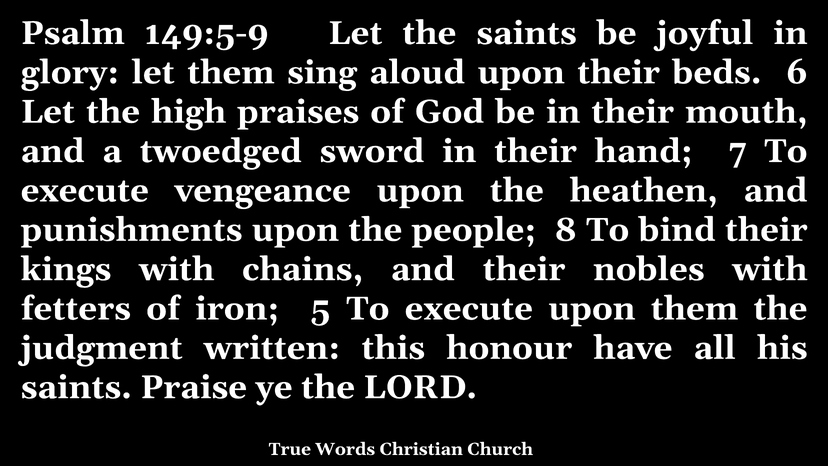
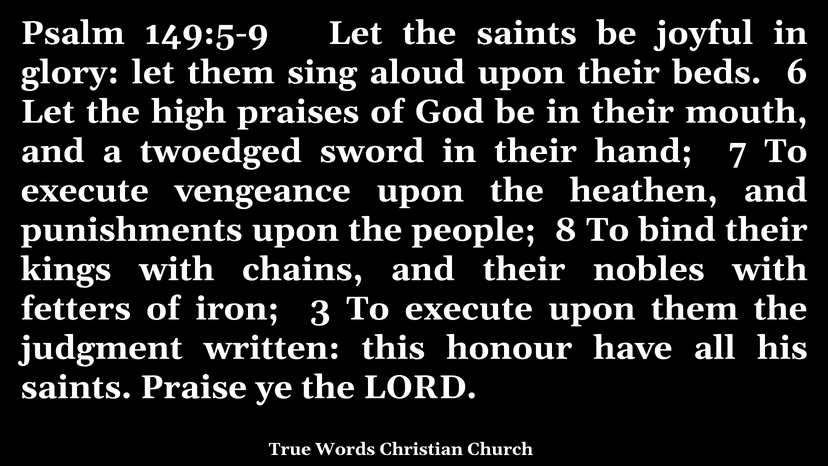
5: 5 -> 3 (320, 309)
